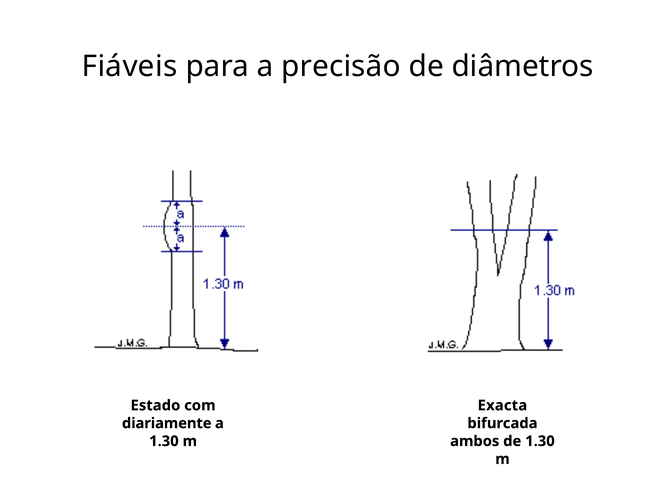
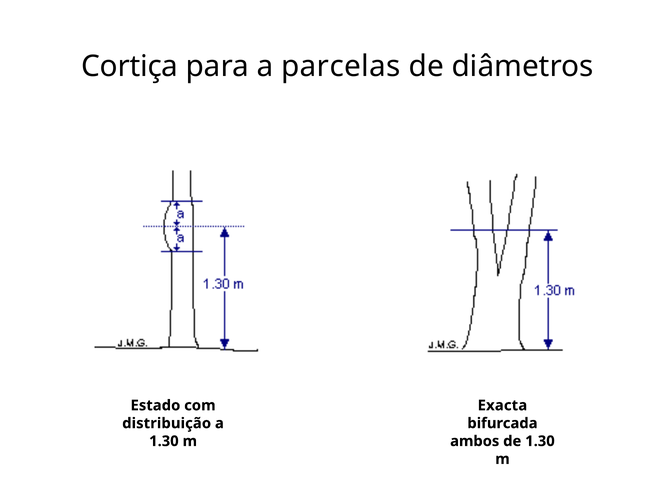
Fiáveis: Fiáveis -> Cortiça (130, 66)
precisão: precisão -> parcelas (341, 66)
diariamente: diariamente -> distribuição (167, 423)
